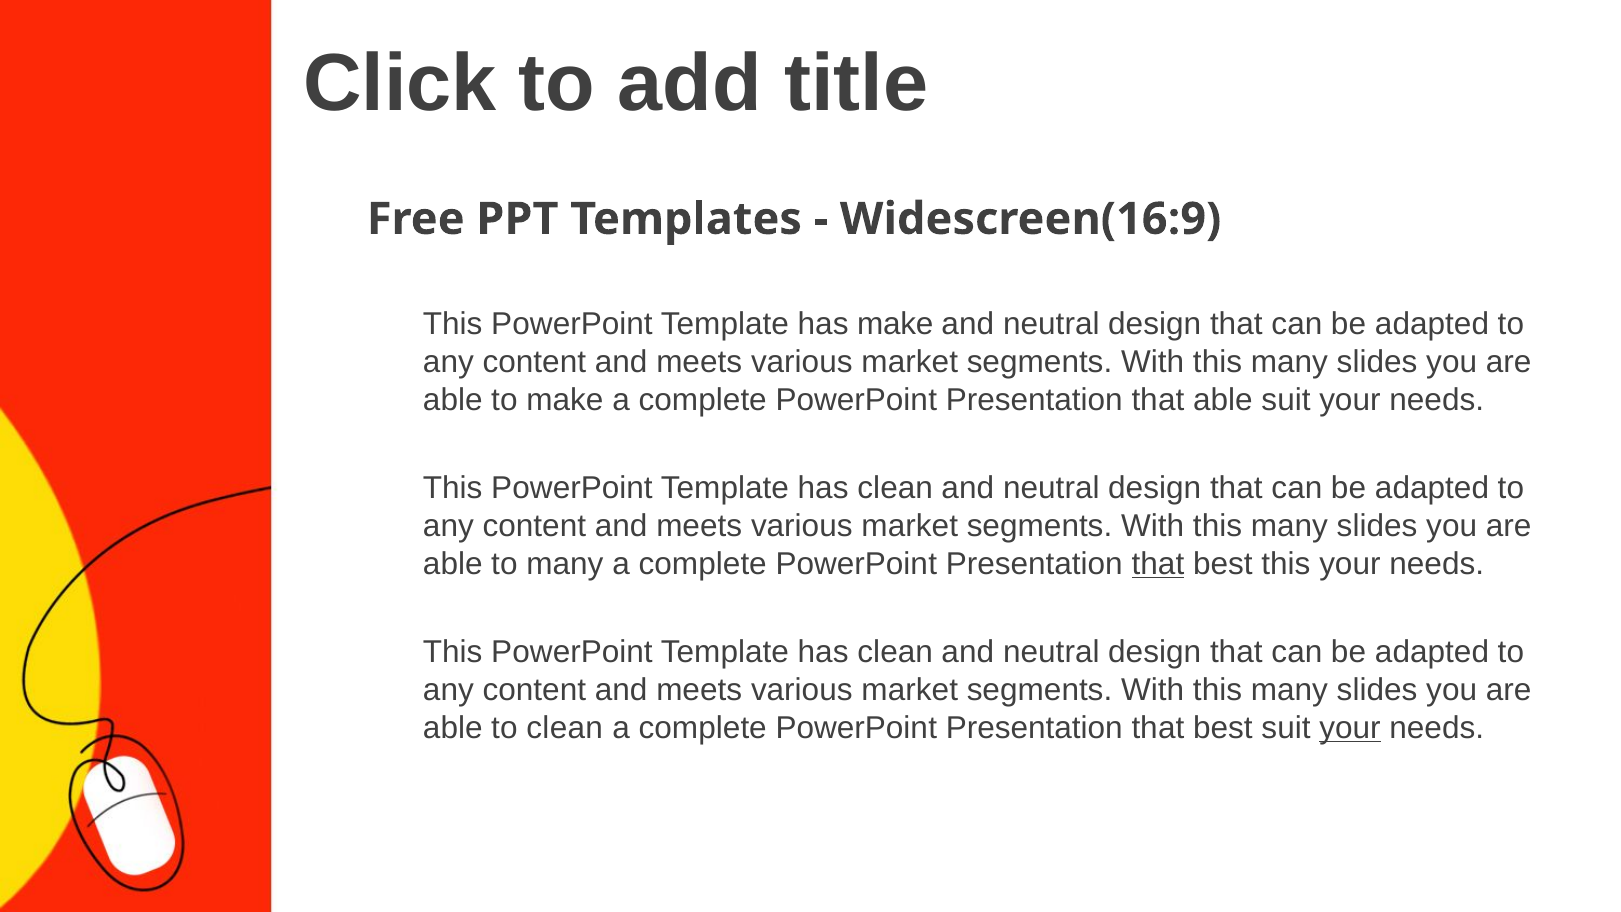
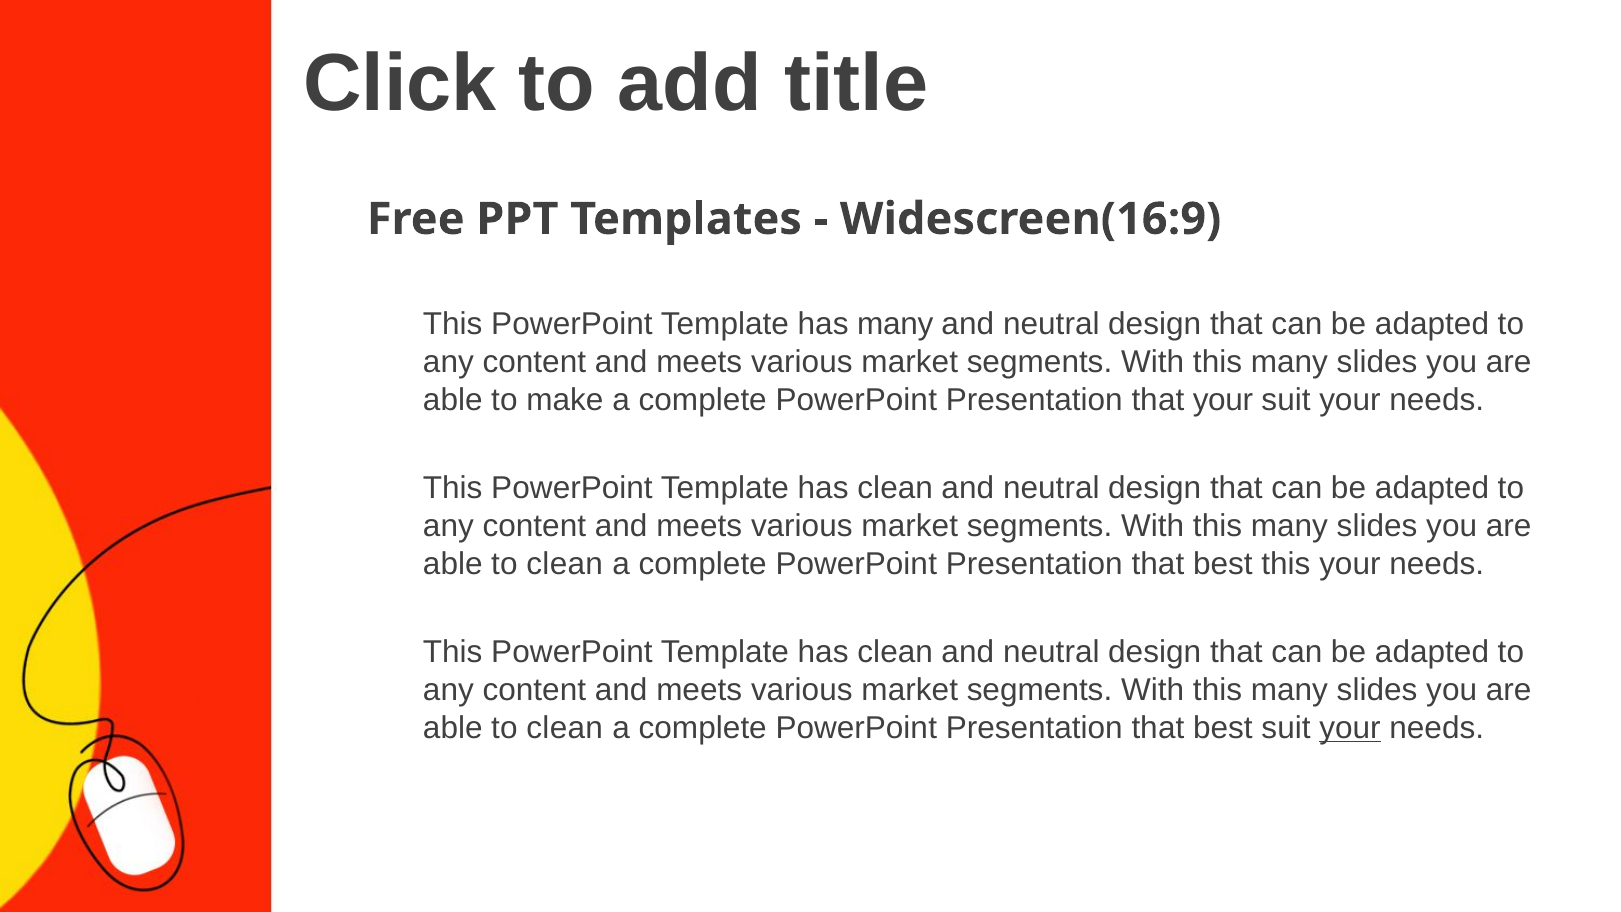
has make: make -> many (895, 324)
that able: able -> your (1223, 400)
many: many -> clean (565, 564)
that underline: present -> none (1158, 564)
